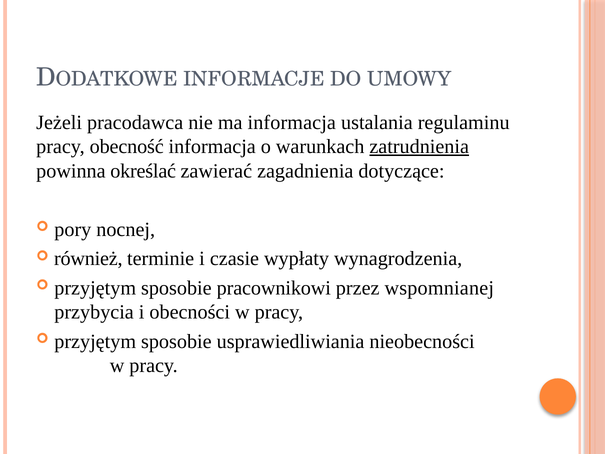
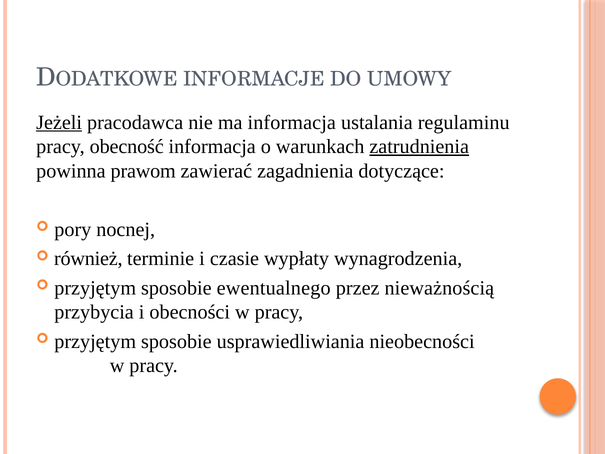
Jeżeli underline: none -> present (59, 122)
określać: określać -> prawom (143, 171)
pracownikowi: pracownikowi -> ewentualnego (274, 288)
wspomnianej: wspomnianej -> nieważnością (439, 288)
